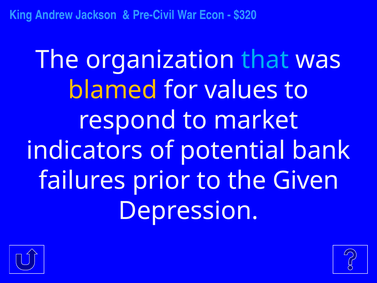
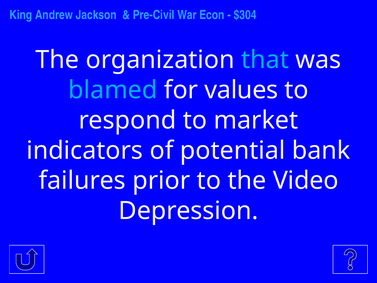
$320: $320 -> $304 (245, 15)
blamed colour: yellow -> light blue (113, 90)
Given: Given -> Video (306, 181)
